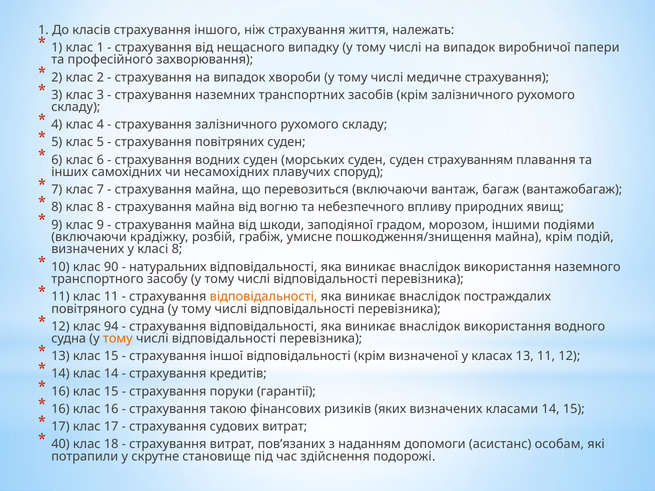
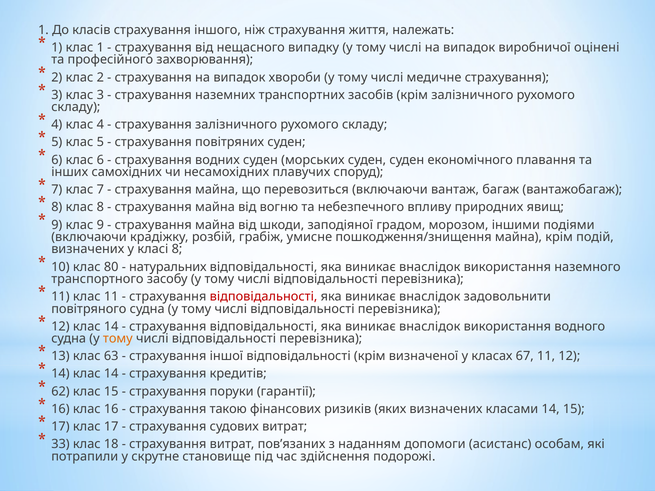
папери: папери -> оцінені (597, 48)
страхуванням: страхуванням -> економічного (470, 160)
90: 90 -> 80 (111, 267)
відповідальності colour: orange -> red (264, 297)
постраждалих: постраждалих -> задовольнити (507, 297)
12 клас 94: 94 -> 14 (111, 327)
13 клас 15: 15 -> 63 (111, 356)
класах 13: 13 -> 67 (525, 356)
16: 16 -> 62 (60, 392)
40: 40 -> 33 (60, 444)
